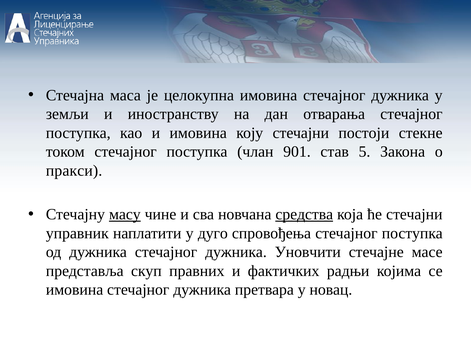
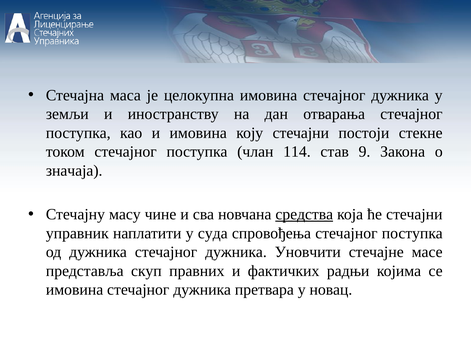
901: 901 -> 114 (297, 152)
5: 5 -> 9 (365, 152)
пракси: пракси -> значаја (74, 171)
масу underline: present -> none (125, 215)
дуго: дуго -> суда (213, 233)
